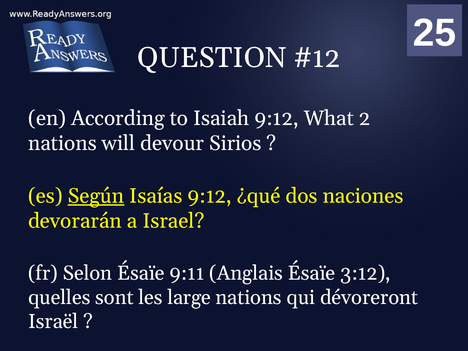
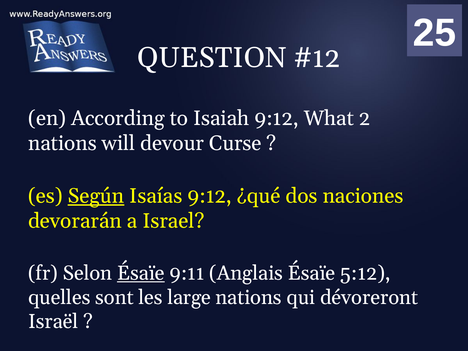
Sirios: Sirios -> Curse (235, 143)
Ésaïe underline: none -> present (141, 273)
3:12: 3:12 -> 5:12 (365, 273)
